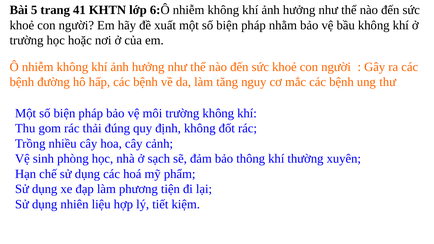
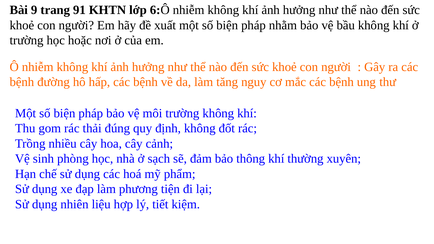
5: 5 -> 9 (34, 10)
41: 41 -> 91 (79, 10)
